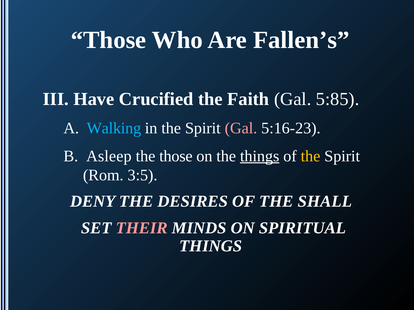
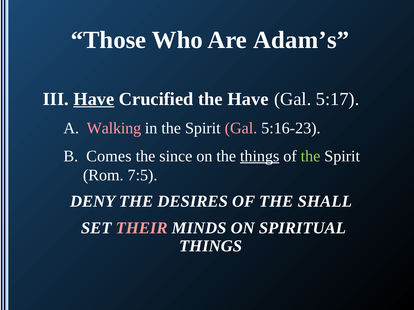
Fallen’s: Fallen’s -> Adam’s (301, 40)
Have underline: none -> present (94, 99)
the Faith: Faith -> Have (248, 99)
5:85: 5:85 -> 5:17 (338, 99)
Walking colour: light blue -> pink (114, 128)
Asleep: Asleep -> Comes (109, 156)
the those: those -> since (176, 156)
the colour: yellow -> light green (311, 156)
3:5: 3:5 -> 7:5 (143, 176)
